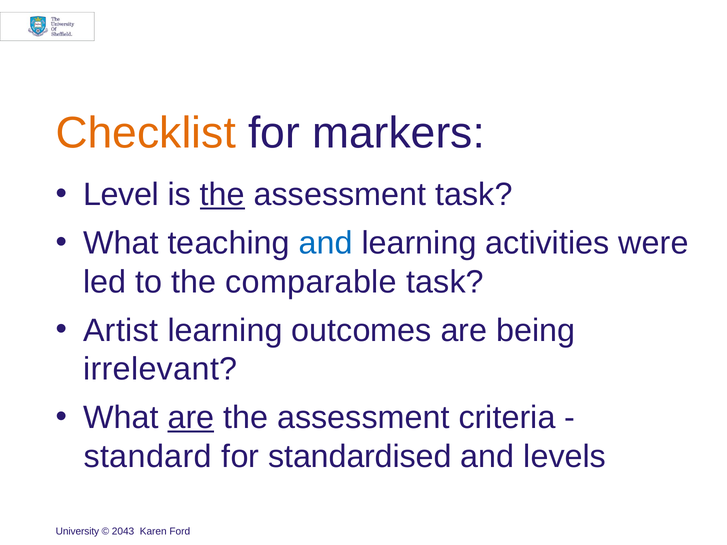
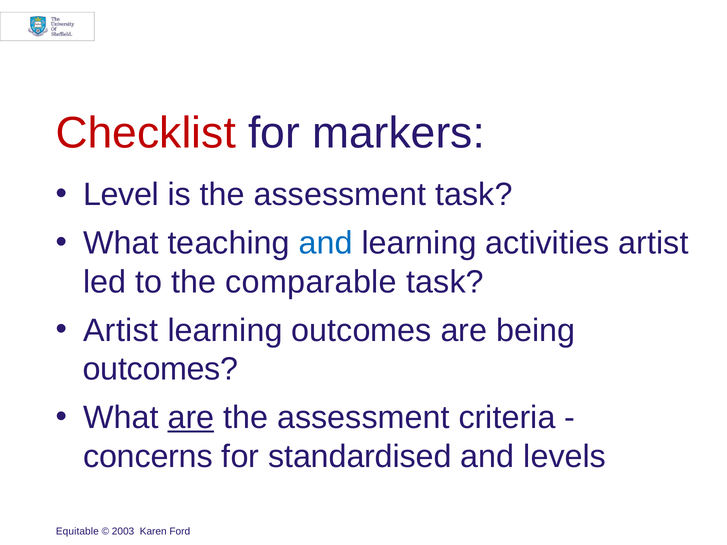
Checklist colour: orange -> red (146, 133)
the underline: present -> none (222, 195)
activities were: were -> artist (653, 243)
irrelevant: irrelevant -> outcomes (161, 369)
standard: standard -> concerns (148, 457)
University: University -> Equitable (77, 531)
2043: 2043 -> 2003 (123, 531)
